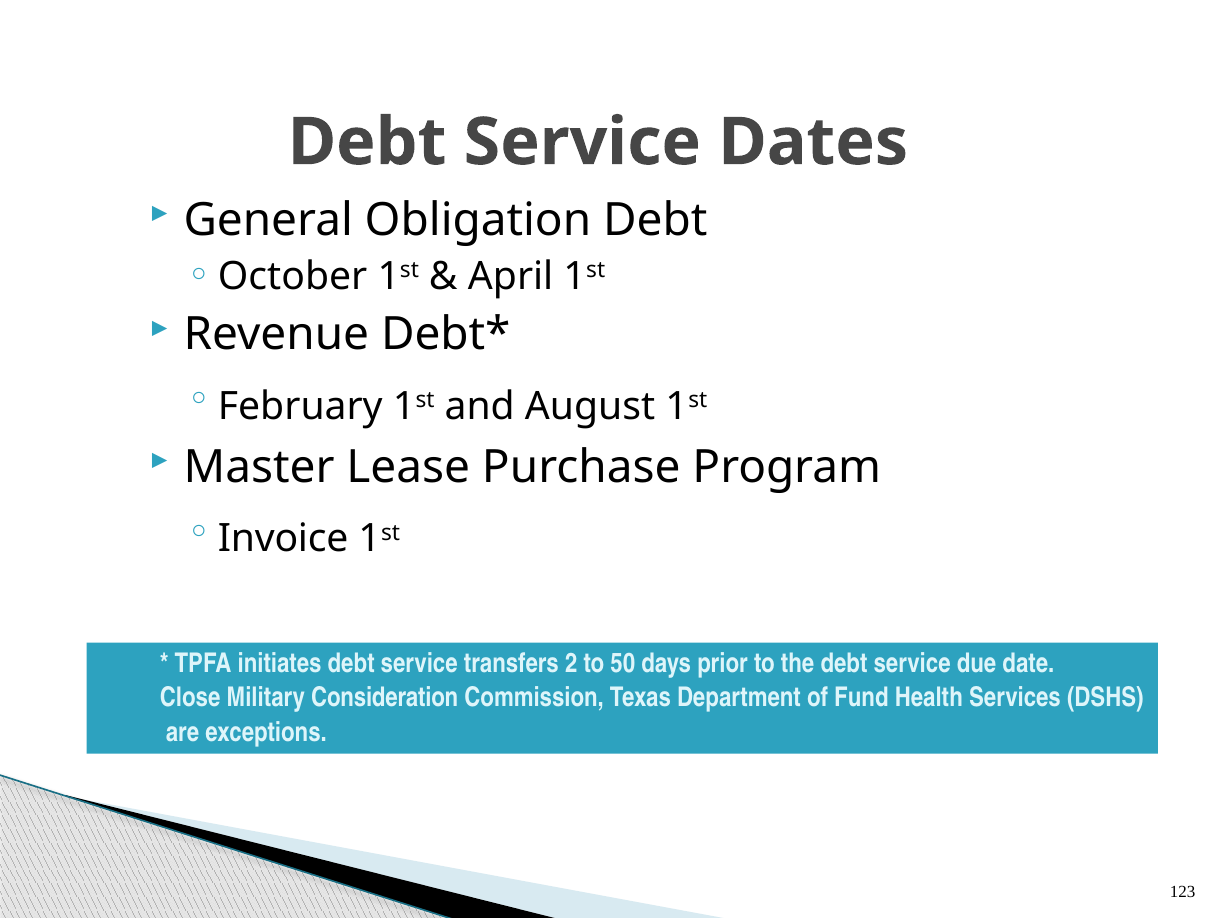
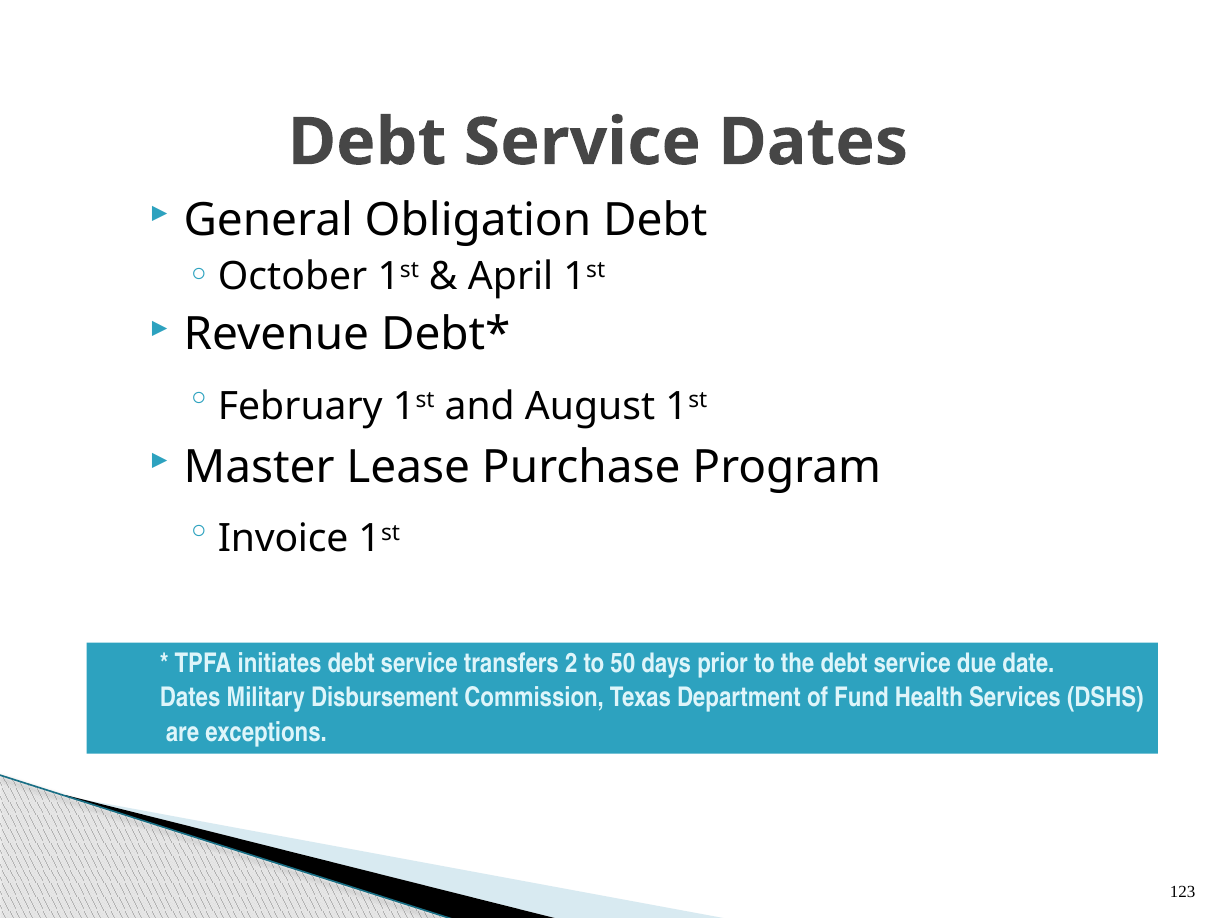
Close: Close -> Dates (190, 698)
Consideration: Consideration -> Disbursement (385, 698)
